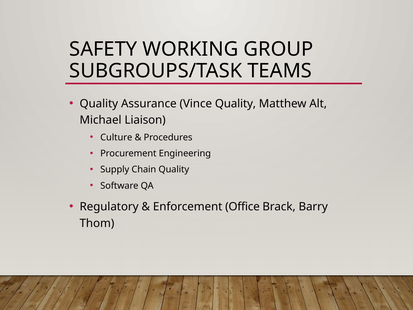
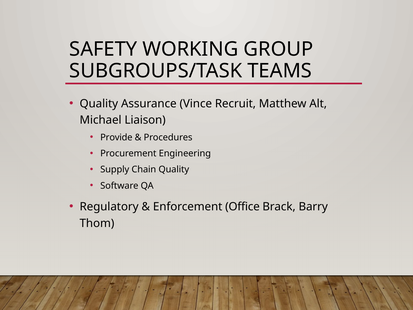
Vince Quality: Quality -> Recruit (235, 104)
Culture: Culture -> Provide (116, 137)
